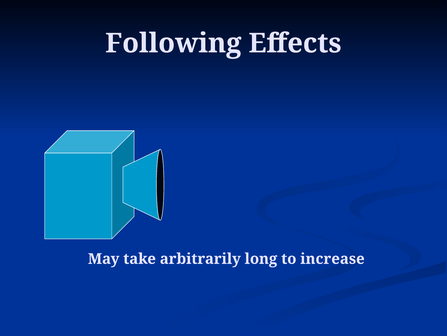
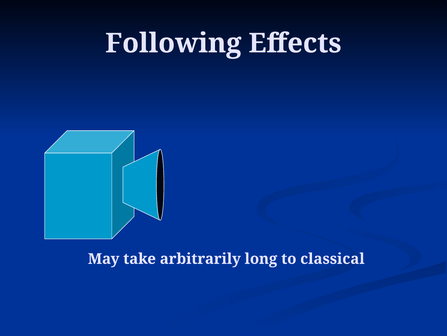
increase: increase -> classical (332, 258)
